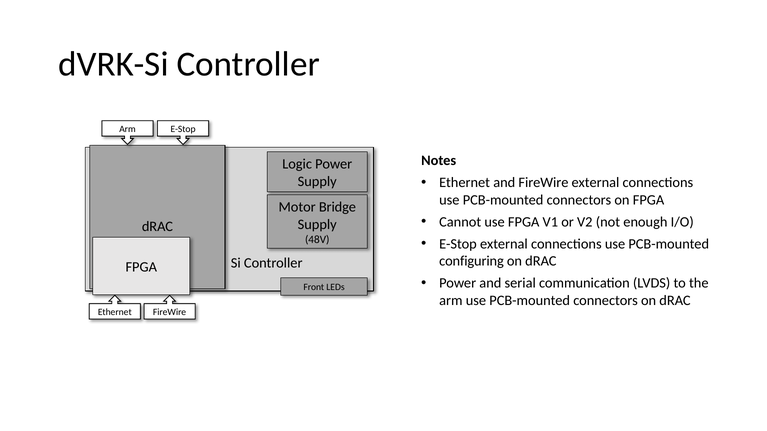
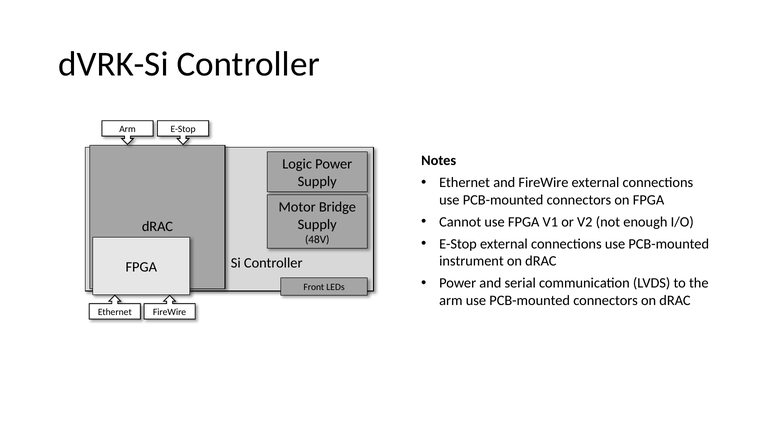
configuring: configuring -> instrument (471, 261)
